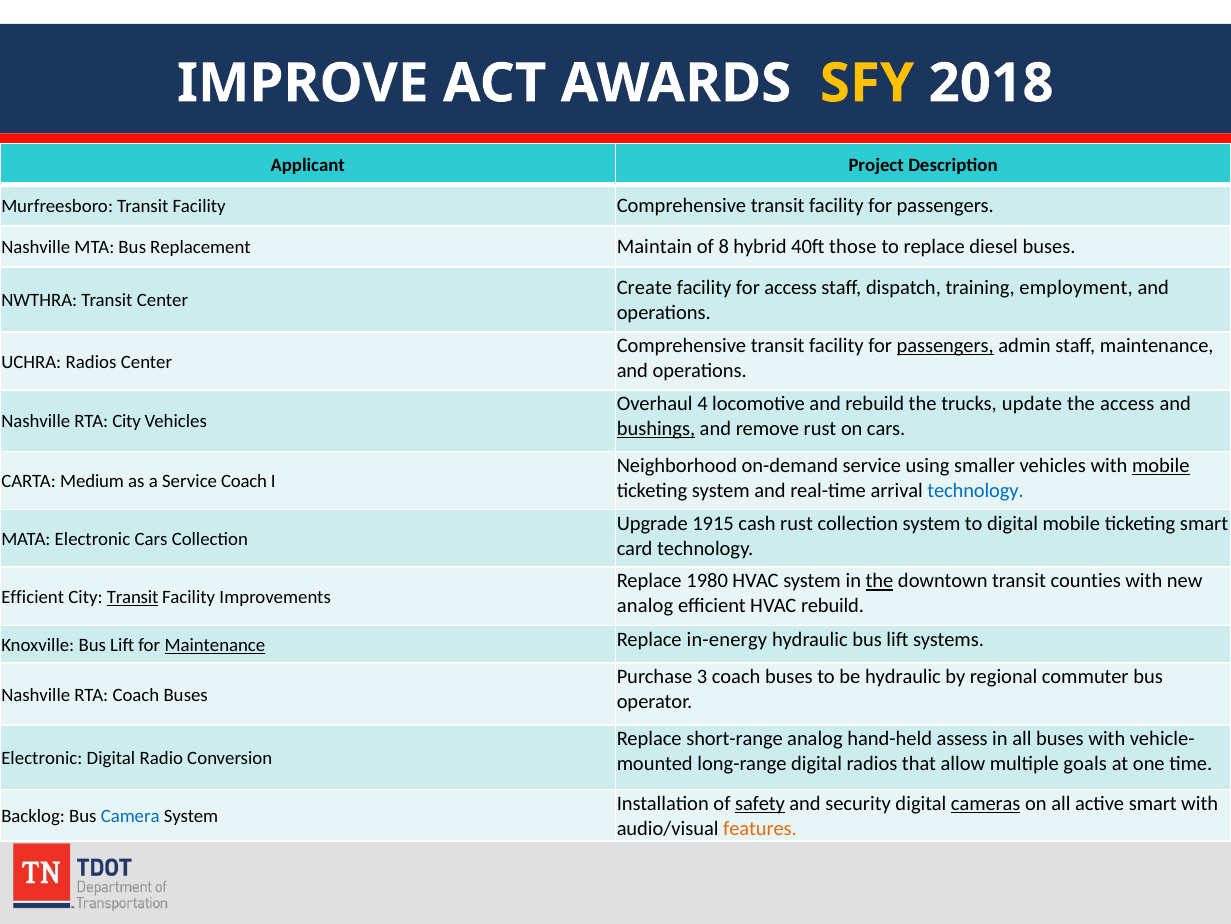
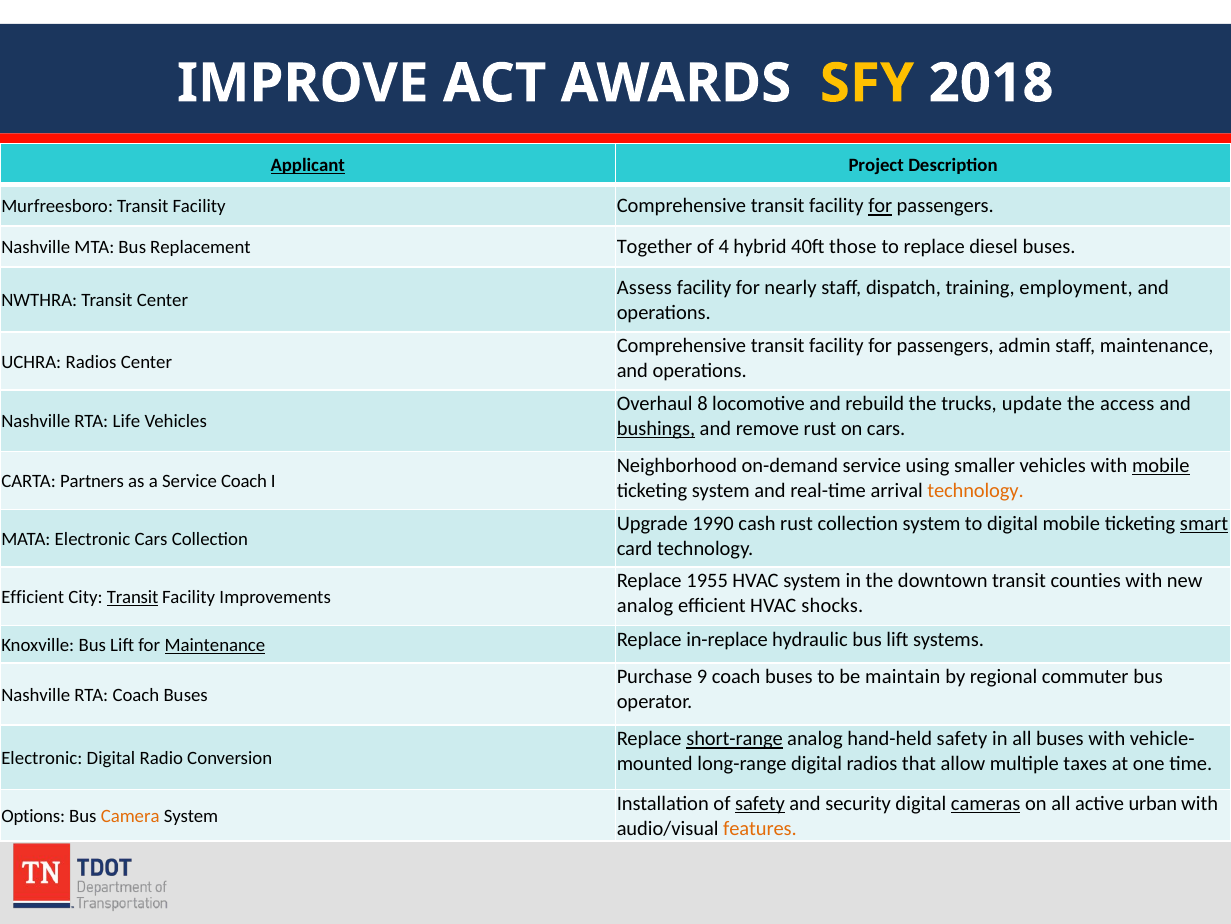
Applicant underline: none -> present (308, 165)
for underline: none -> present (880, 206)
Maintain: Maintain -> Together (655, 247)
8: 8 -> 4 (724, 247)
Create: Create -> Assess (644, 287)
for access: access -> nearly (791, 287)
passengers underline: present -> none (945, 346)
4: 4 -> 8 (702, 404)
RTA City: City -> Life (126, 421)
Medium: Medium -> Partners (92, 481)
technology colour: blue -> orange (976, 490)
1915: 1915 -> 1990 (713, 523)
smart underline: none -> present (1204, 523)
1980: 1980 -> 1955 (707, 581)
the underline: present -> none (880, 581)
HVAC rebuild: rebuild -> shocks (832, 606)
in-energy: in-energy -> in-replace (727, 639)
3: 3 -> 9 (702, 676)
be hydraulic: hydraulic -> maintain (903, 676)
short-range underline: none -> present (735, 738)
hand-held assess: assess -> safety (962, 738)
goals: goals -> taxes (1085, 763)
active smart: smart -> urban (1153, 803)
Backlog: Backlog -> Options (33, 816)
Camera colour: blue -> orange (130, 816)
